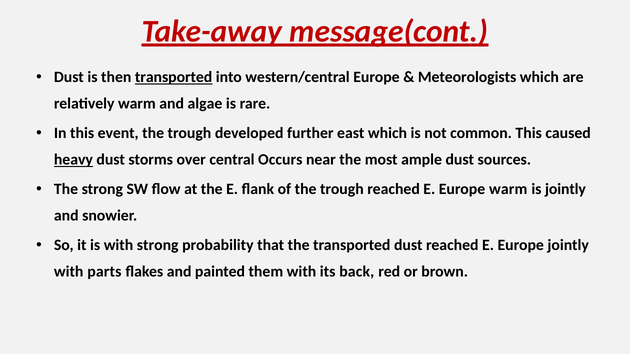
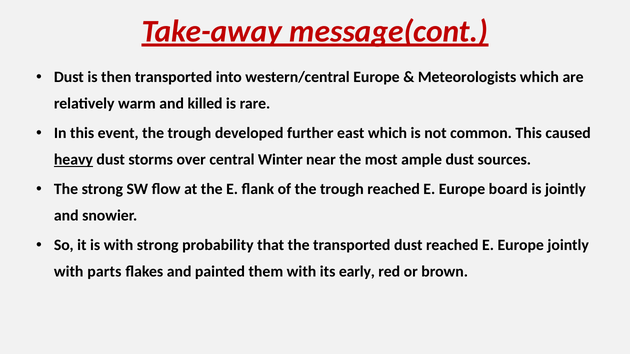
transported underline: present -> none (174, 77)
algae: algae -> killed (205, 104)
Occurs: Occurs -> Winter (280, 160)
Europe warm: warm -> board (508, 189)
back: back -> early (357, 272)
